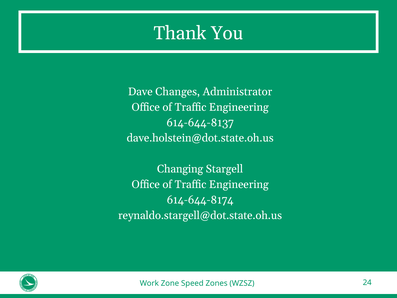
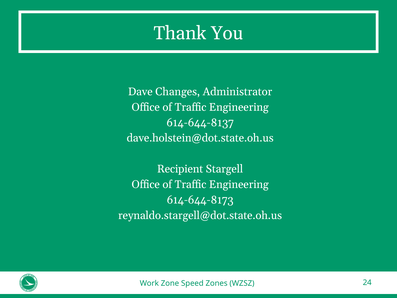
Changing: Changing -> Recipient (180, 169)
614-644-8174: 614-644-8174 -> 614-644-8173 (200, 200)
